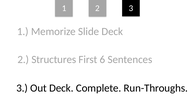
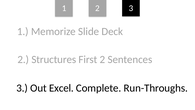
First 6: 6 -> 2 (102, 59)
Out Deck: Deck -> Excel (61, 88)
